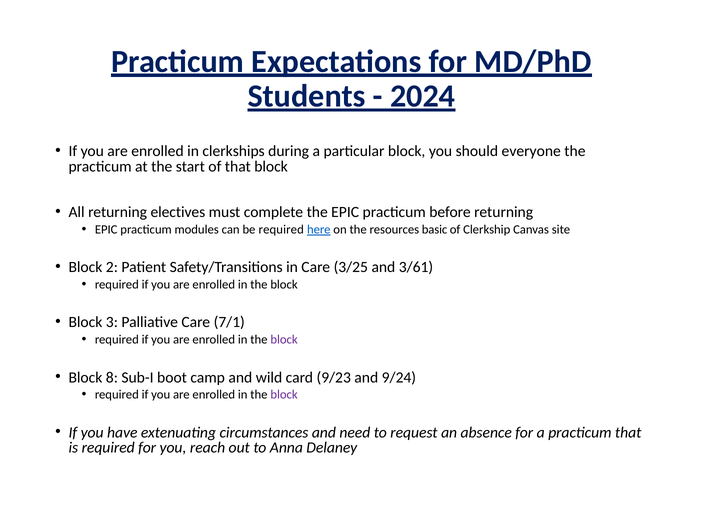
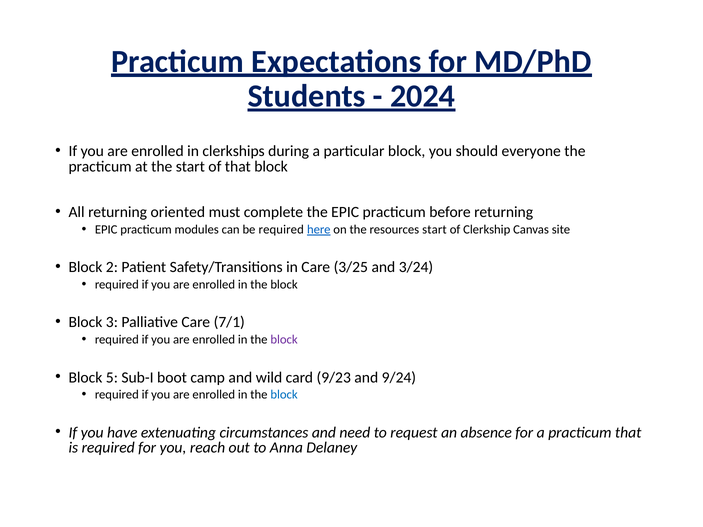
electives: electives -> oriented (178, 212)
resources basic: basic -> start (434, 230)
3/61: 3/61 -> 3/24 (416, 267)
8: 8 -> 5 (112, 378)
block colour: purple -> blue (284, 395)
